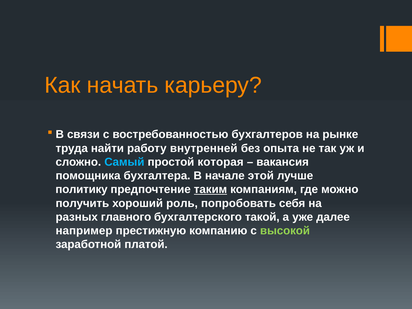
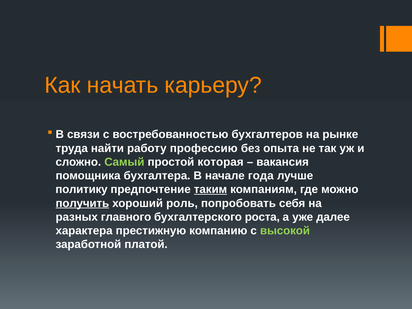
внутренней: внутренней -> профессию (204, 148)
Самый colour: light blue -> light green (124, 162)
этой: этой -> года (261, 176)
получить underline: none -> present (82, 203)
такой: такой -> роста (262, 217)
например: например -> характера (84, 231)
